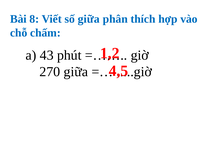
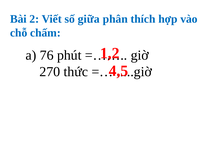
8: 8 -> 2 (34, 19)
43: 43 -> 76 (47, 55)
270 giữa: giữa -> thức (76, 72)
